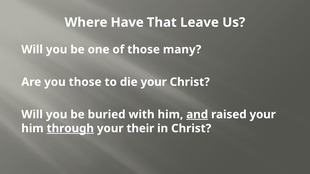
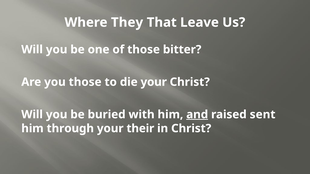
Have: Have -> They (127, 22)
many: many -> bitter (182, 50)
raised your: your -> sent (263, 115)
through underline: present -> none (70, 129)
